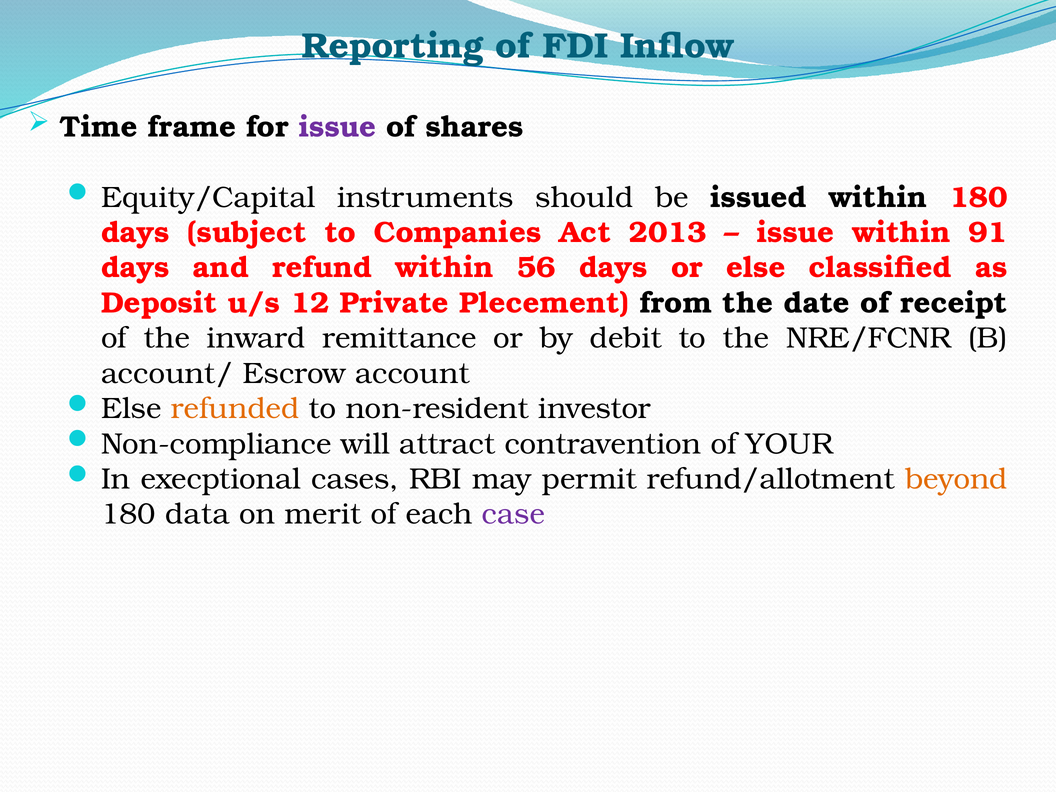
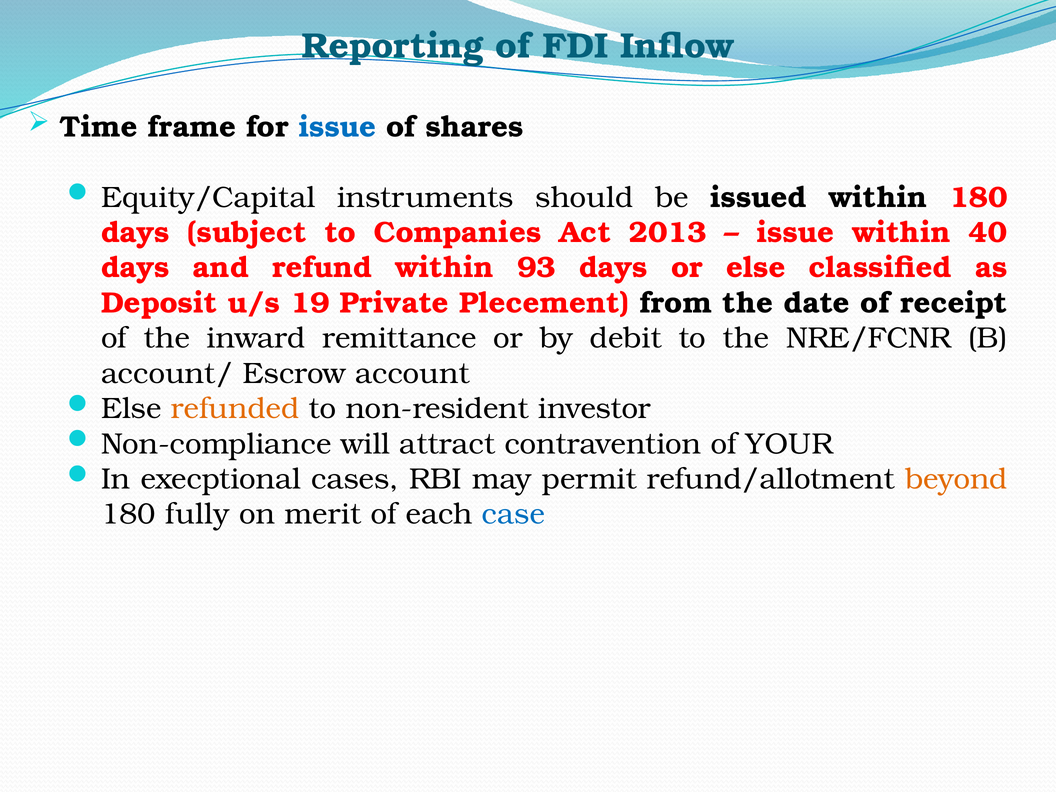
issue colour: purple -> blue (337, 127)
91: 91 -> 40 (988, 233)
56: 56 -> 93 (536, 268)
12: 12 -> 19 (310, 303)
data: data -> fully (197, 514)
case colour: purple -> blue (513, 514)
